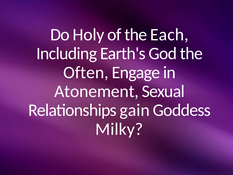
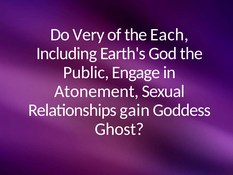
Holy: Holy -> Very (89, 35)
Often: Often -> Public (86, 72)
Milky: Milky -> Ghost (119, 129)
